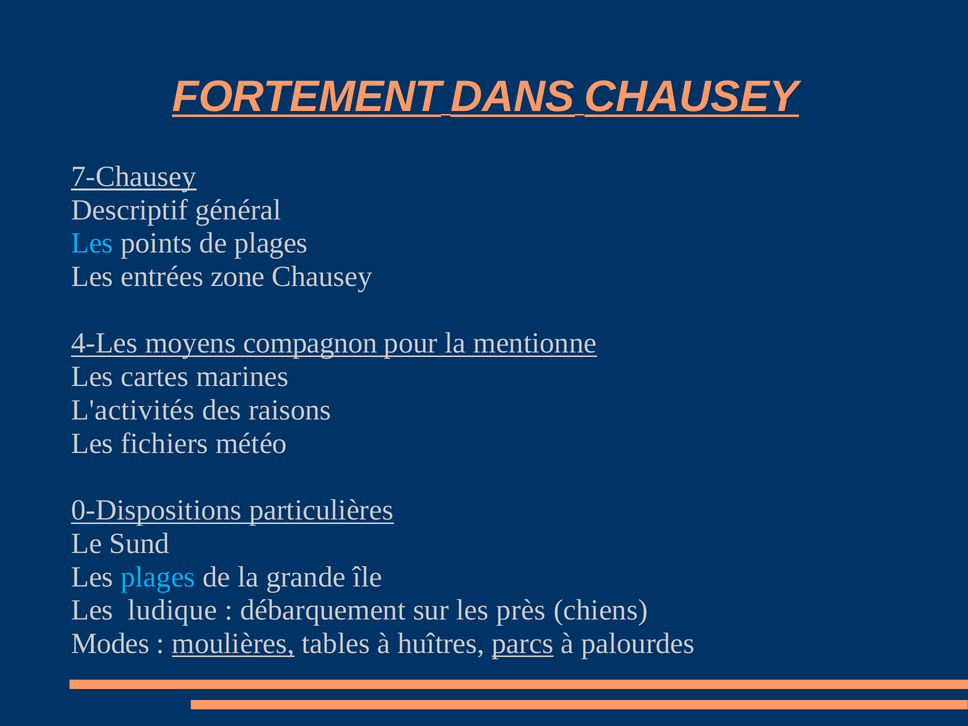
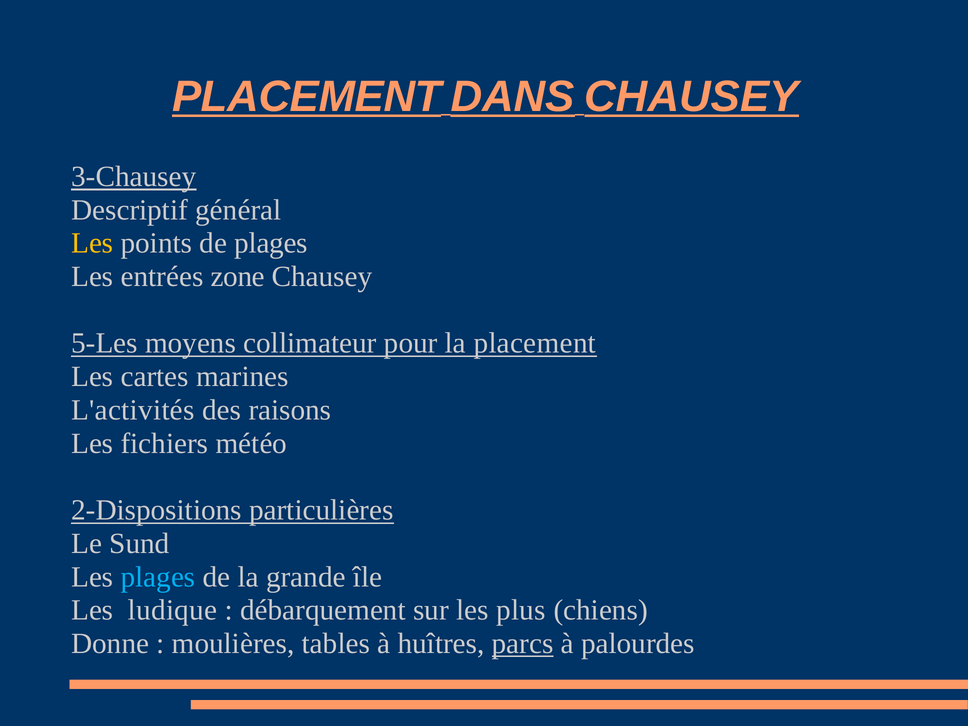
FORTEMENT: FORTEMENT -> PLACEMENT (307, 97)
7-Chausey: 7-Chausey -> 3-Chausey (134, 176)
Les colour: light blue -> yellow (92, 243)
4-Les: 4-Les -> 5-Les (104, 343)
compagnon: compagnon -> collimateur (310, 343)
la mentionne: mentionne -> placement (535, 343)
0-Dispositions: 0-Dispositions -> 2-Dispositions (156, 510)
près: près -> plus (521, 610)
Modes: Modes -> Donne (110, 644)
moulières underline: present -> none (233, 644)
